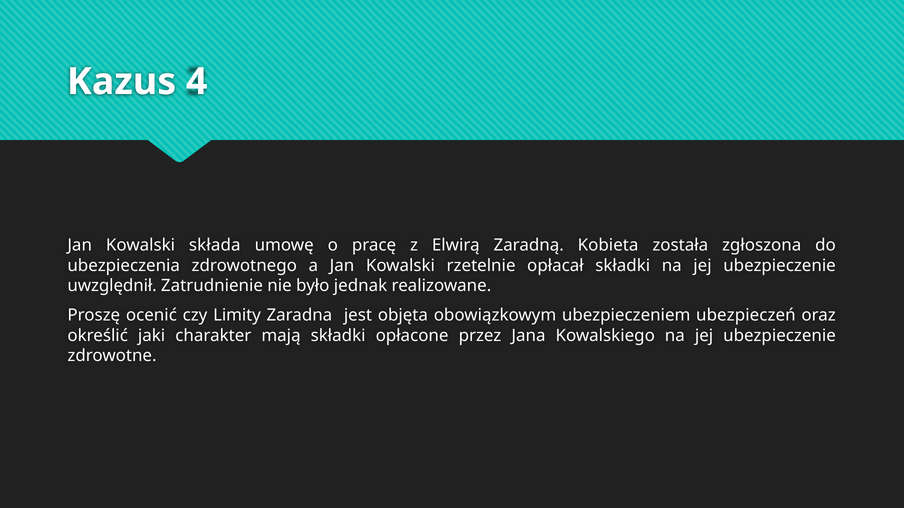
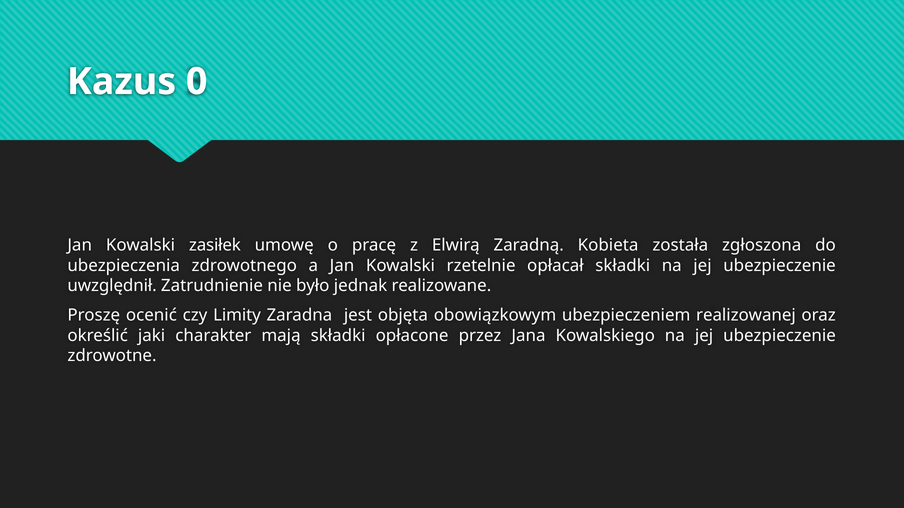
4: 4 -> 0 (197, 82)
składa: składa -> zasiłek (215, 245)
ubezpieczeń: ubezpieczeń -> realizowanej (746, 315)
